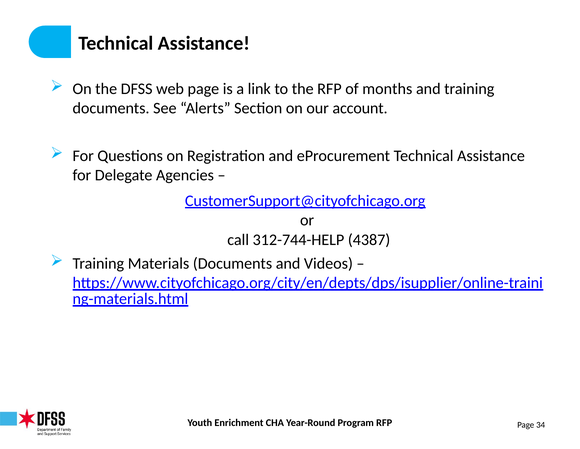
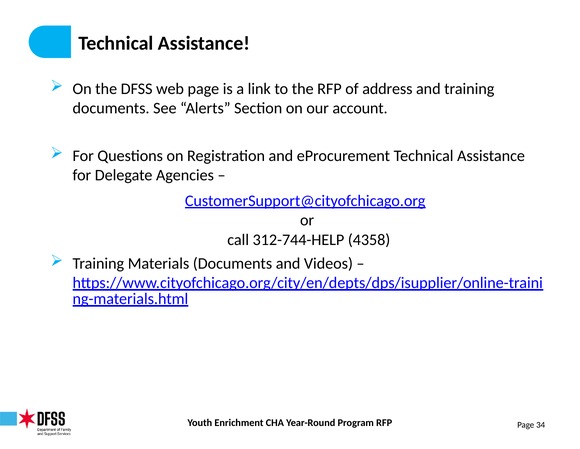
months: months -> address (387, 89)
4387: 4387 -> 4358 (369, 239)
